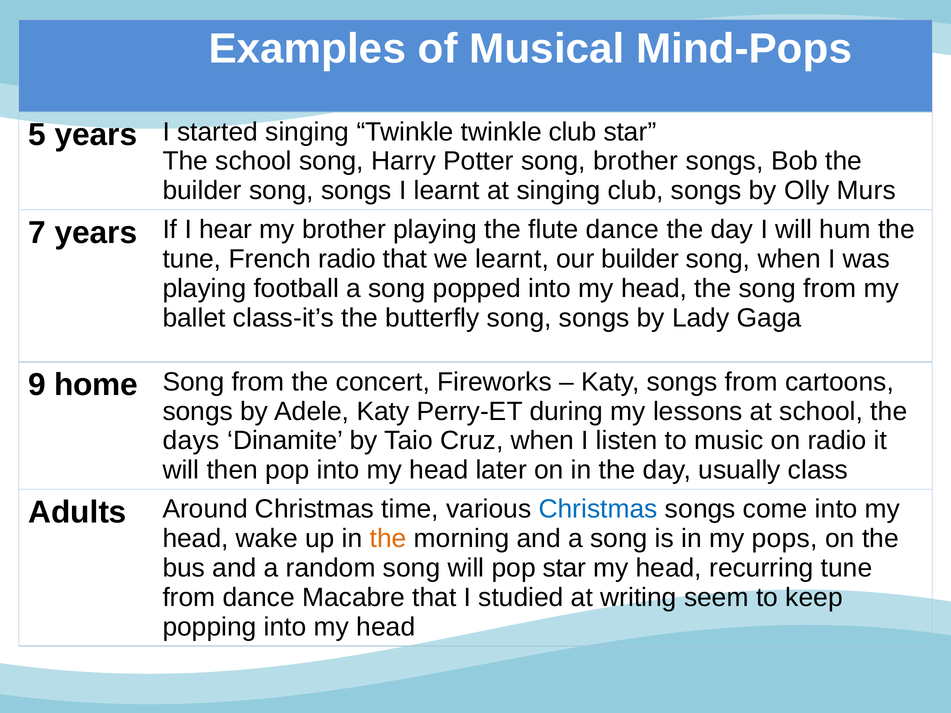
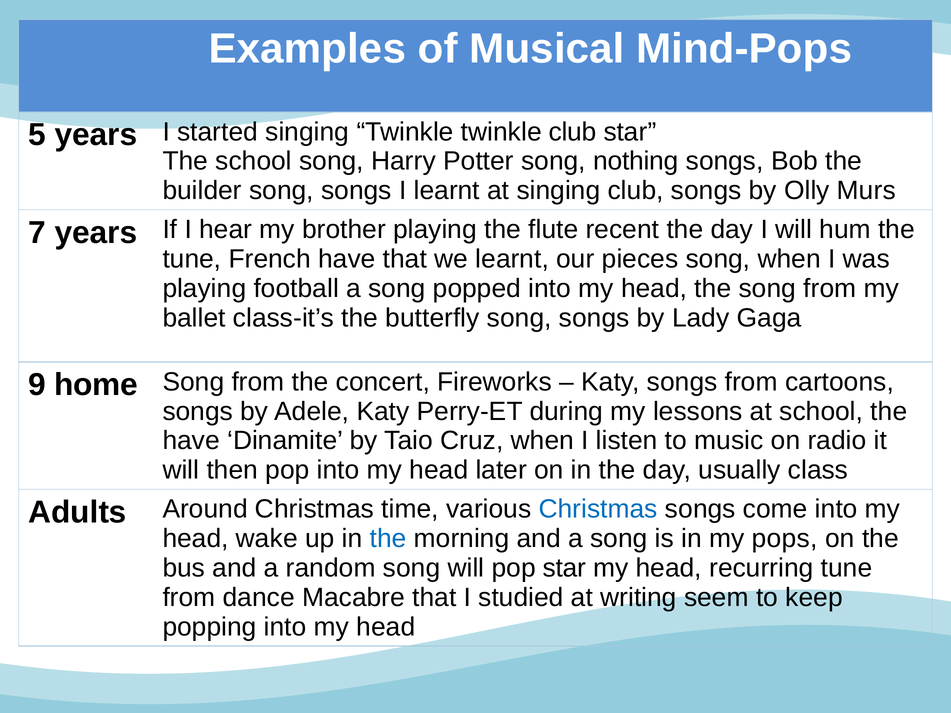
song brother: brother -> nothing (636, 161)
flute dance: dance -> recent (622, 230)
French radio: radio -> have (347, 259)
our builder: builder -> pieces (640, 259)
days: days -> have (191, 441)
the colour: orange -> blue (388, 539)
